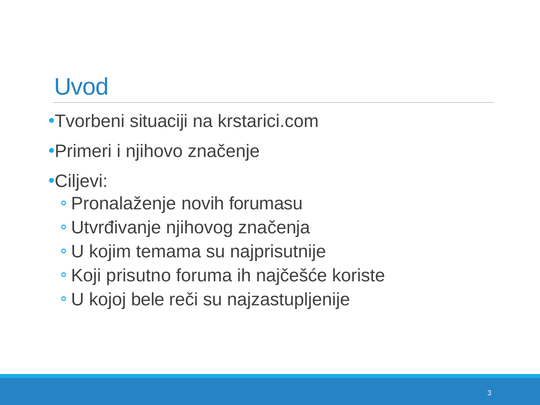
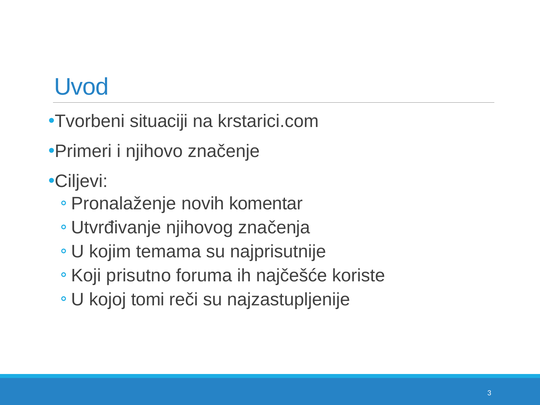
forumasu: forumasu -> komentar (266, 204)
bele: bele -> tomi (148, 299)
